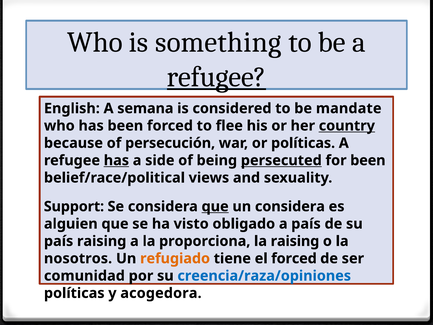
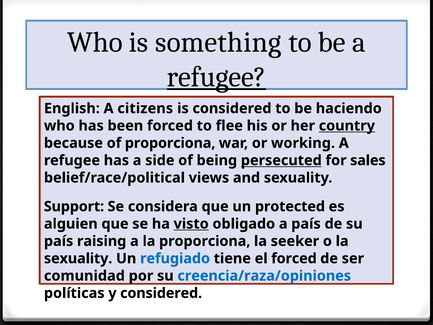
semana: semana -> citizens (145, 108)
mandate: mandate -> haciendo (349, 108)
of persecución: persecución -> proporciona (170, 143)
or políticas: políticas -> working (303, 143)
has underline: present -> none (116, 160)
for been: been -> sales (368, 160)
que underline: present -> none (215, 206)
un considera: considera -> protected (290, 206)
visto underline: none -> present (191, 224)
la raising: raising -> seeker (295, 241)
nosotros: nosotros -> sexuality (78, 258)
refugiado colour: orange -> blue (175, 258)
y acogedora: acogedora -> considered (161, 293)
